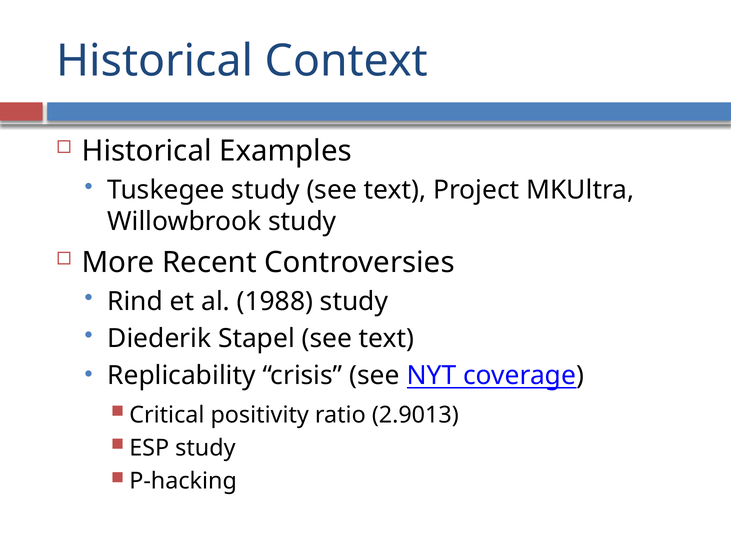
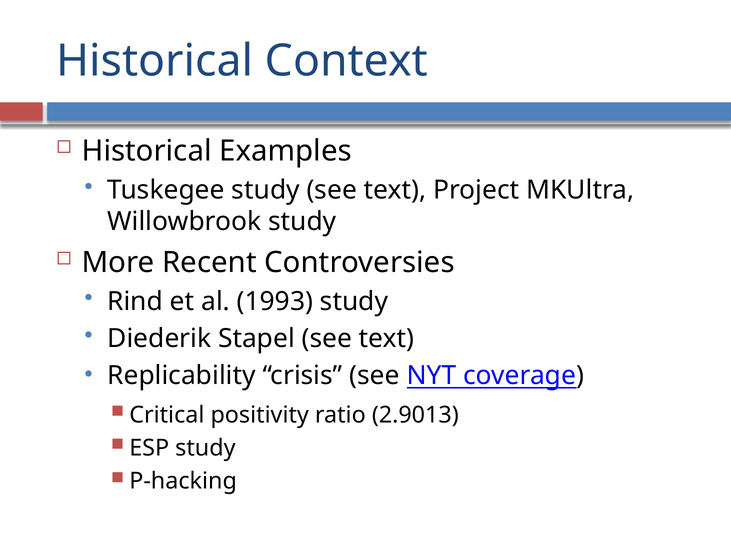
1988: 1988 -> 1993 (275, 301)
